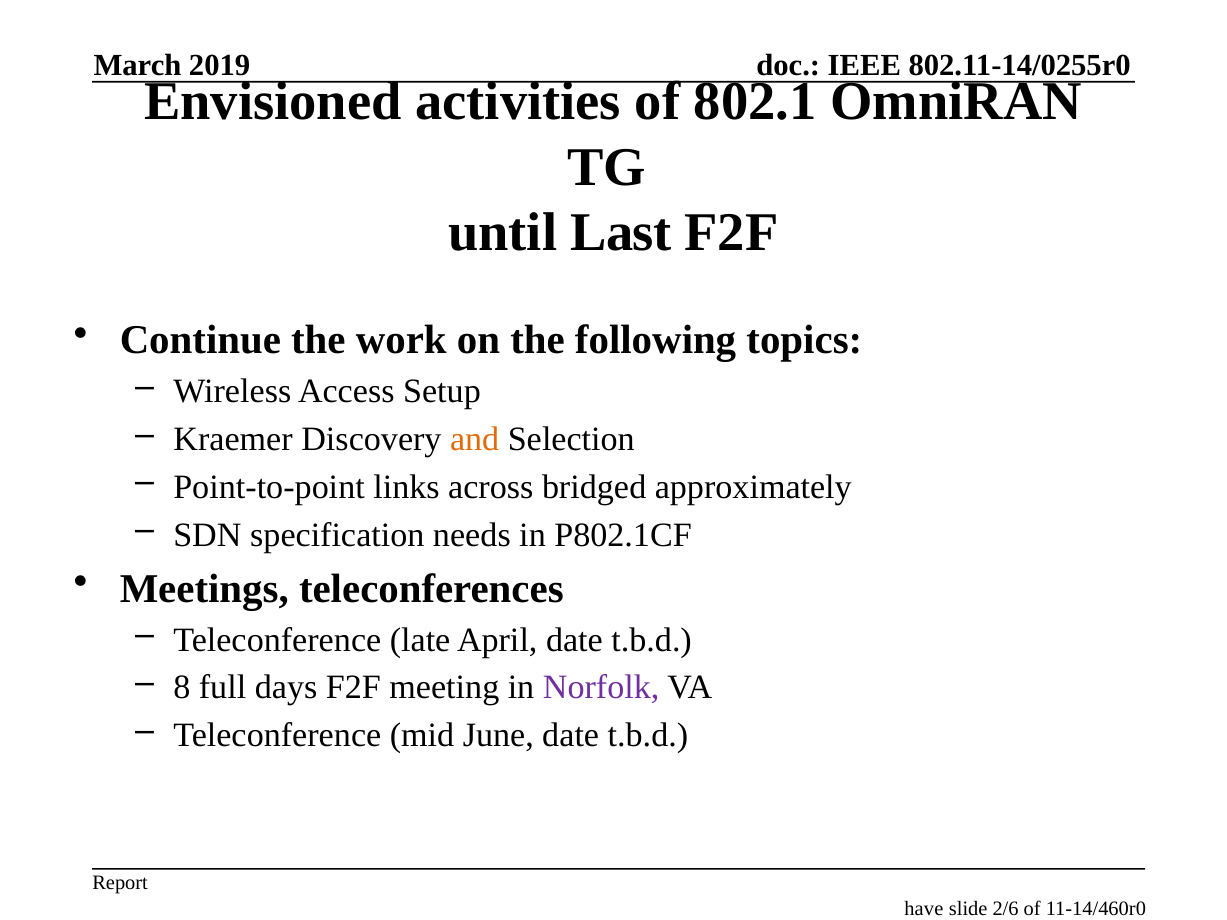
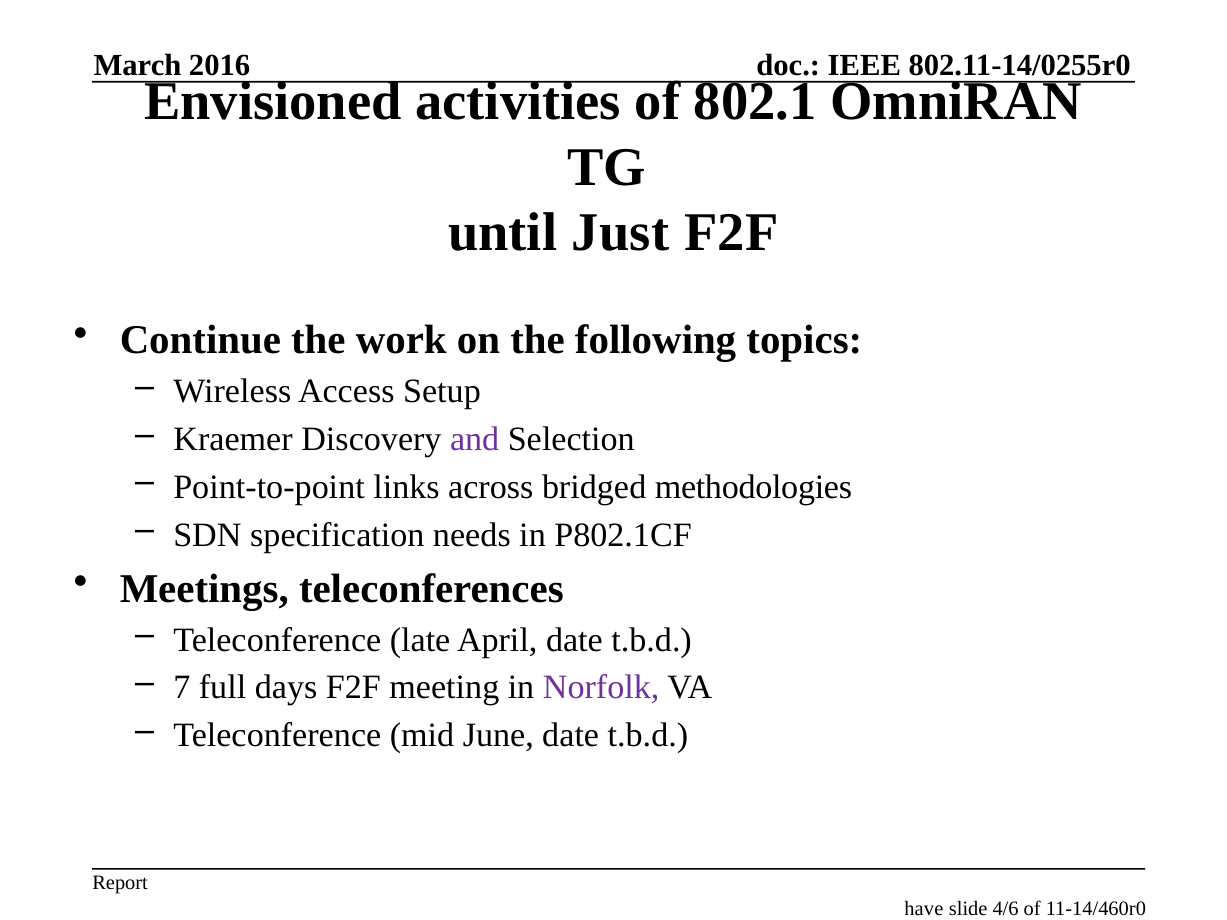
2019: 2019 -> 2016 (220, 65)
Last: Last -> Just (621, 233)
and colour: orange -> purple (475, 439)
approximately: approximately -> methodologies (753, 487)
8: 8 -> 7 (182, 688)
2/6: 2/6 -> 4/6 (1006, 909)
